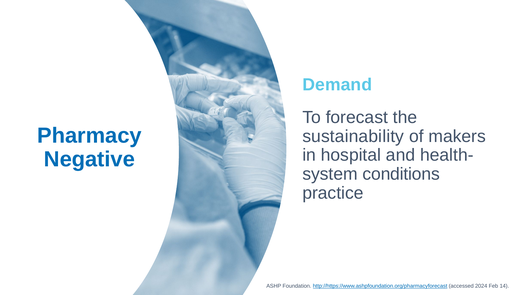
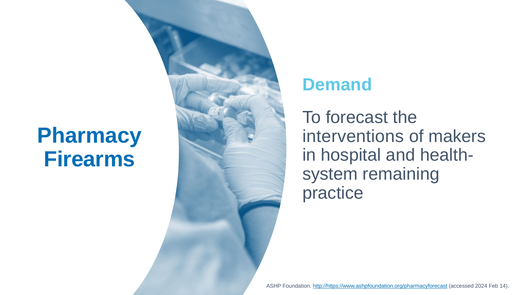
sustainability: sustainability -> interventions (353, 136)
Negative: Negative -> Firearms (90, 159)
conditions: conditions -> remaining (401, 174)
